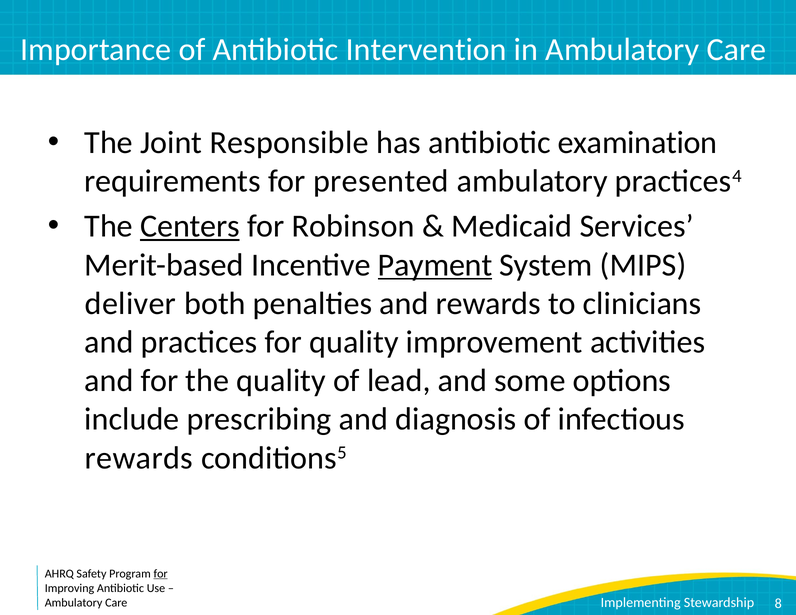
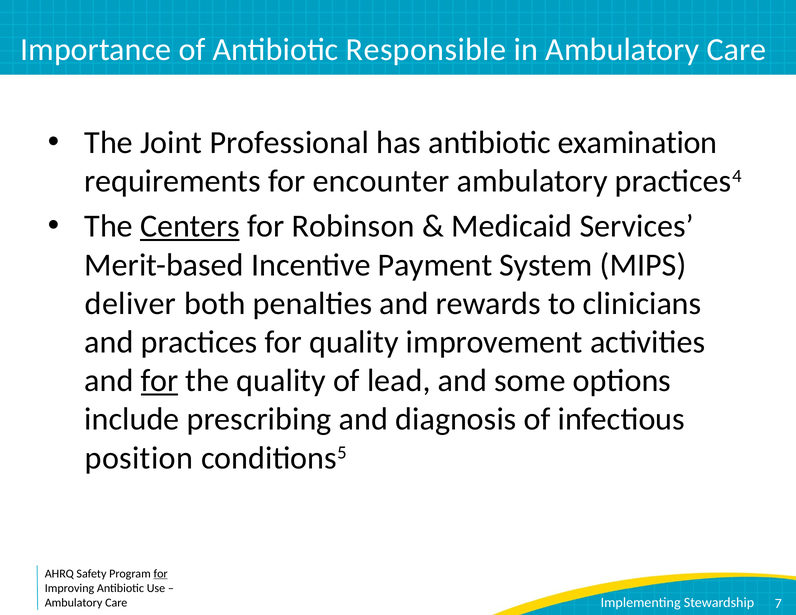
Intervention: Intervention -> Responsible (426, 50)
Responsible: Responsible -> Professional (289, 143)
presented: presented -> encounter (381, 181)
Payment underline: present -> none (435, 265)
for underline: none -> present (160, 381)
rewards: rewards -> position (139, 458)
8: 8 -> 7 (778, 604)
